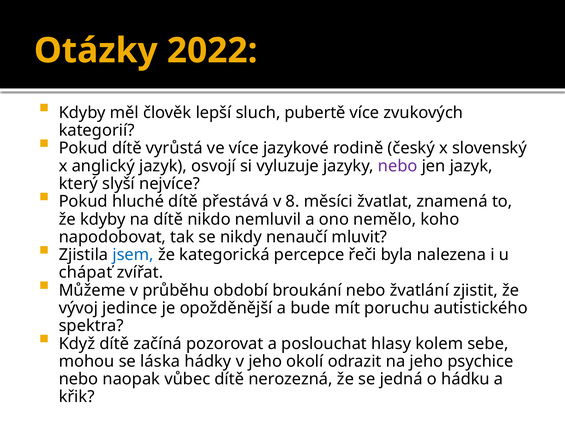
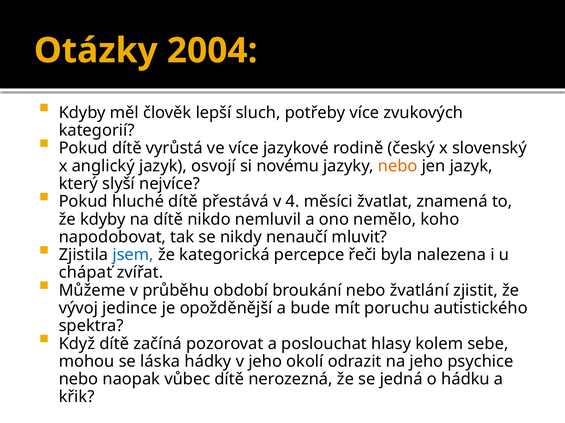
2022: 2022 -> 2004 (212, 51)
pubertě: pubertě -> potřeby (315, 113)
vyluzuje: vyluzuje -> novému (288, 166)
nebo colour: purple -> orange (398, 166)
8: 8 -> 4 (293, 202)
